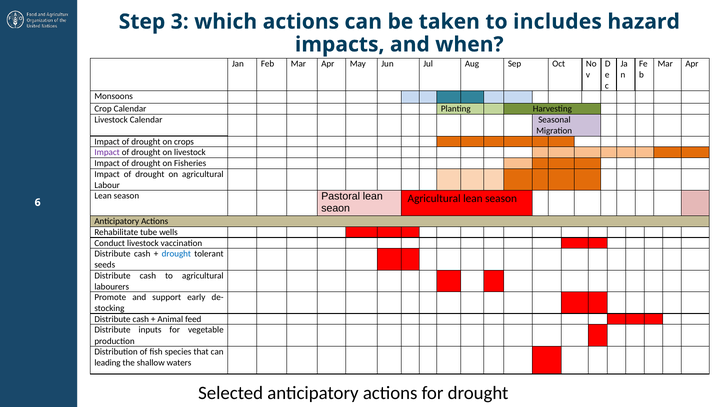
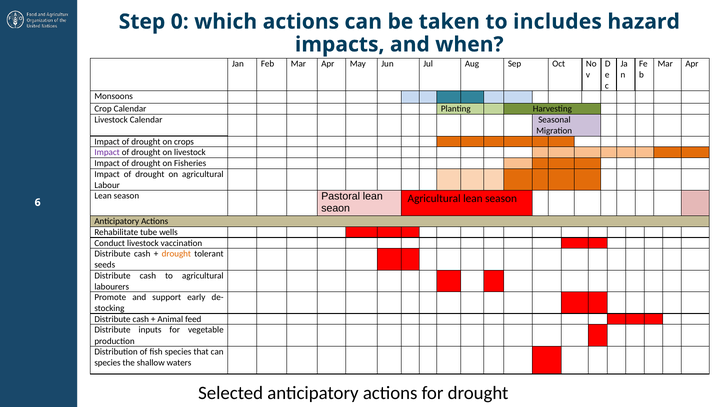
3: 3 -> 0 (180, 22)
drought colour: blue -> orange (176, 254)
leading: leading -> species (107, 362)
